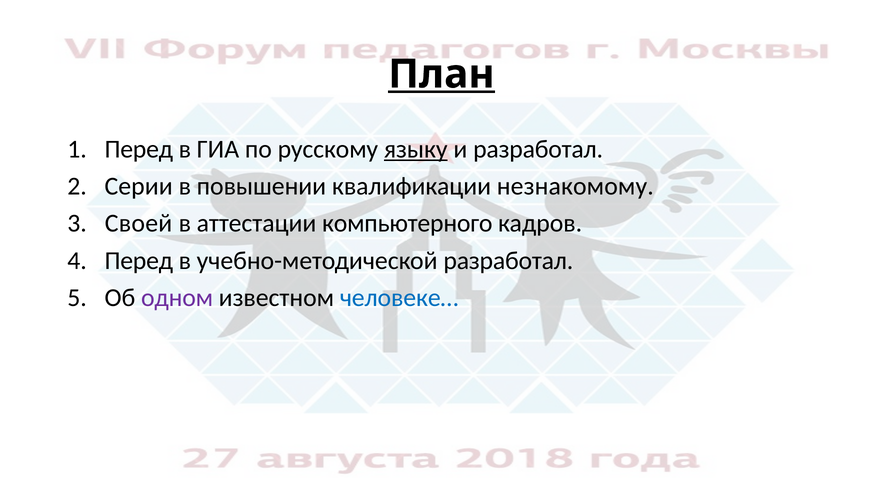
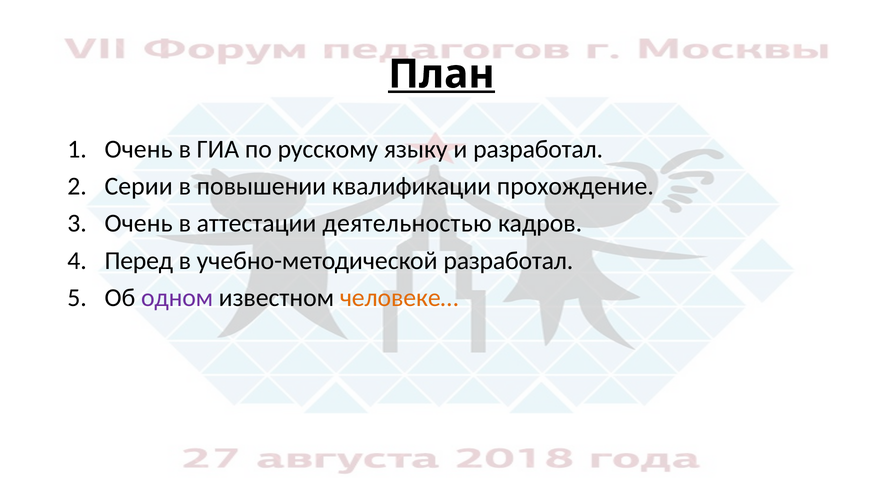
Перед: Перед -> Очень (139, 149)
языку underline: present -> none (416, 149)
незнакомому: незнакомому -> прохождение (575, 186)
Своей: Своей -> Очень (139, 223)
компьютерного: компьютерного -> деятельностью (407, 223)
человеке… colour: blue -> orange (399, 297)
